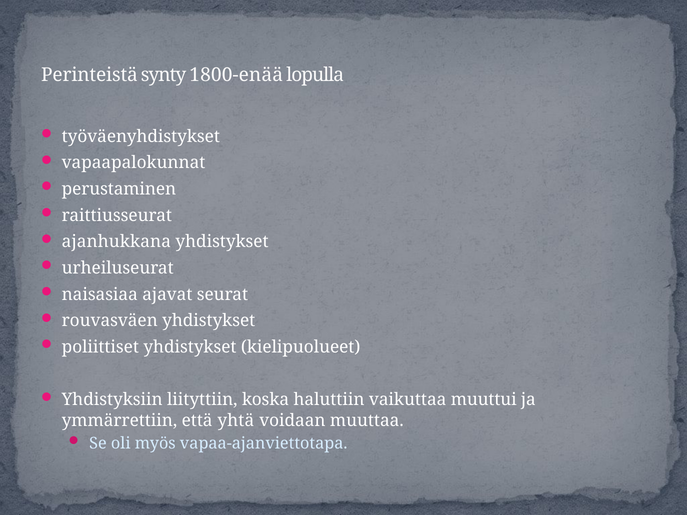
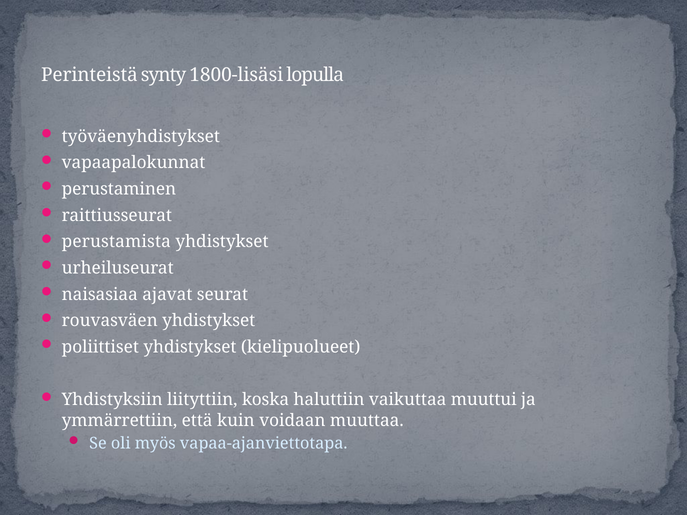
1800-enää: 1800-enää -> 1800-lisäsi (236, 75)
ajanhukkana: ajanhukkana -> perustamista (116, 242)
yhtä: yhtä -> kuin (236, 421)
